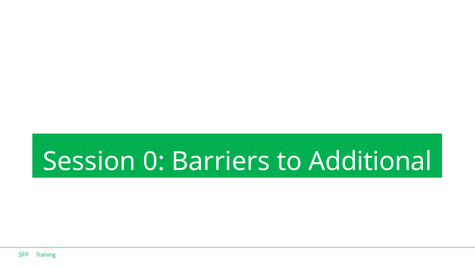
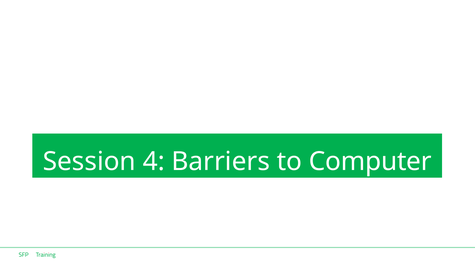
0: 0 -> 4 (154, 162)
Additional: Additional -> Computer (370, 162)
